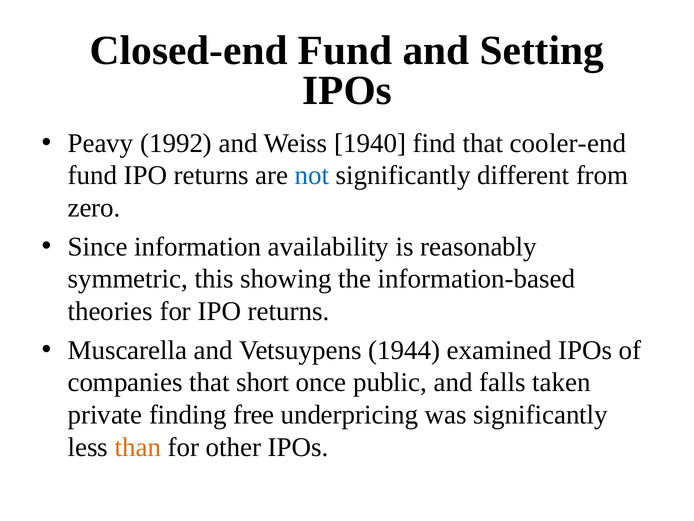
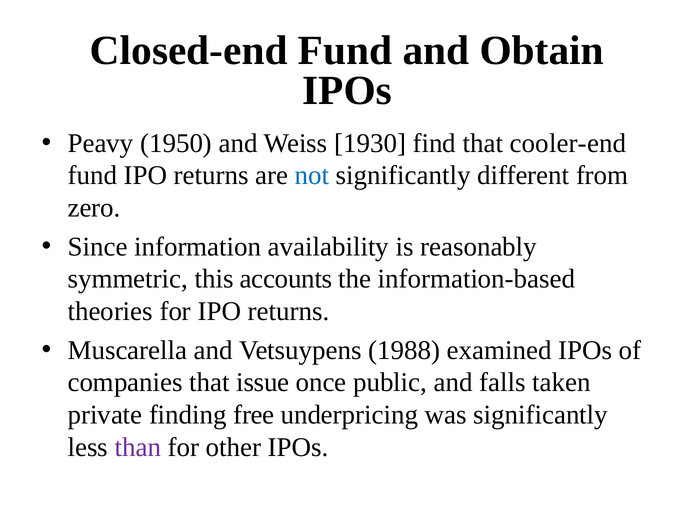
Setting: Setting -> Obtain (542, 51)
1992: 1992 -> 1950 (176, 143)
1940: 1940 -> 1930 (370, 143)
showing: showing -> accounts (286, 279)
1944: 1944 -> 1988 (404, 350)
short: short -> issue (263, 382)
than colour: orange -> purple (138, 447)
